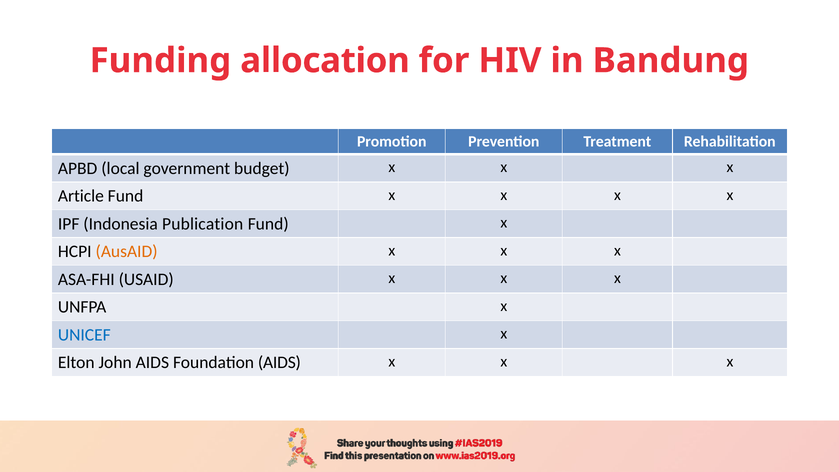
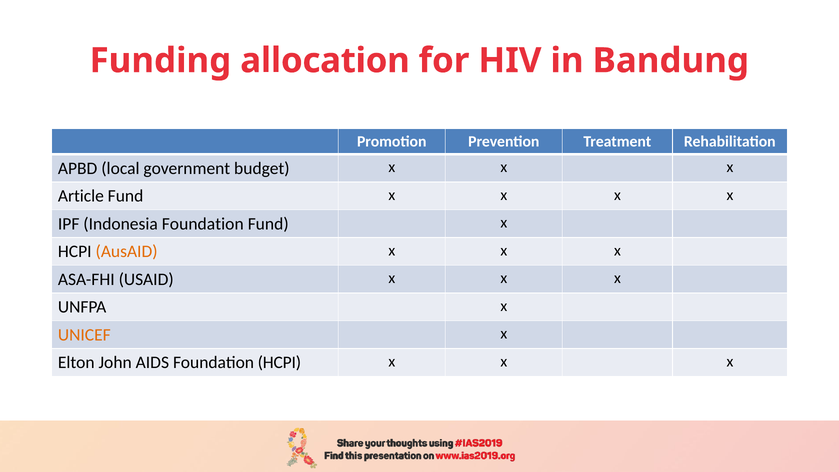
Indonesia Publication: Publication -> Foundation (203, 224)
UNICEF colour: blue -> orange (84, 335)
Foundation AIDS: AIDS -> HCPI (279, 362)
